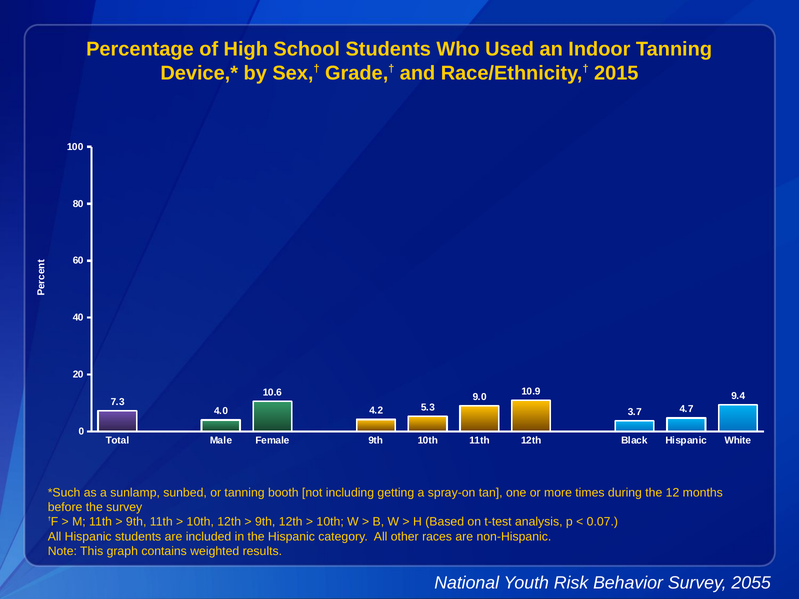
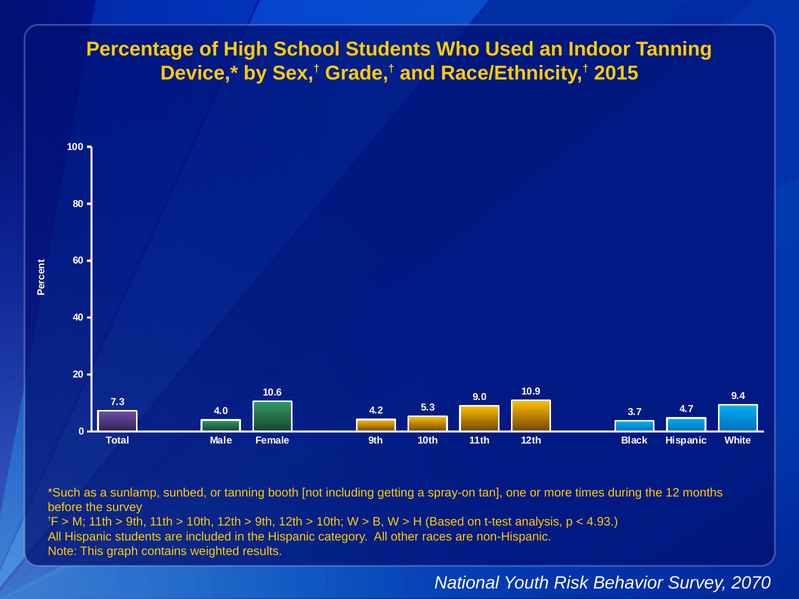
0.07: 0.07 -> 4.93 (602, 522)
2055: 2055 -> 2070 (751, 583)
